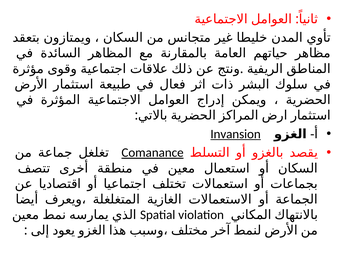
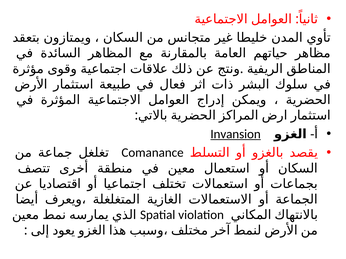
Comanance underline: present -> none (153, 153)
